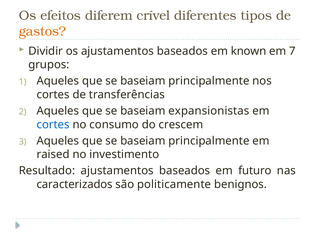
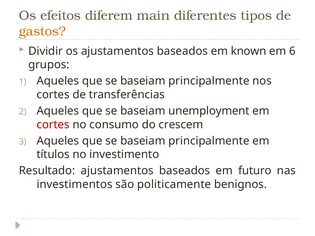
crível: crível -> main (153, 16)
7: 7 -> 6 (292, 51)
expansionistas: expansionistas -> unemployment (209, 111)
cortes colour: blue -> red (53, 125)
raised: raised -> títulos (53, 155)
caracterizados: caracterizados -> investimentos (75, 184)
